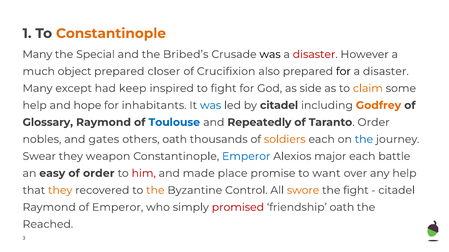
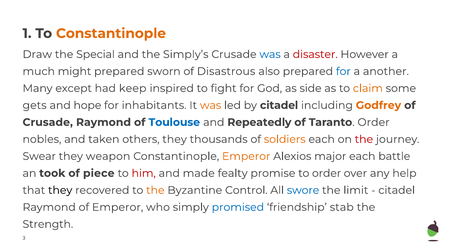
Many: Many -> Draw (37, 54)
Bribed’s: Bribed’s -> Simply’s (186, 54)
was colour: black -> blue (270, 54)
object: object -> might (75, 71)
closer: closer -> sworn (164, 71)
Crucifixion: Crucifixion -> Disastrous (226, 71)
for colour: black -> blue (343, 71)
disaster: disaster -> another (386, 71)
help: help -> gets (35, 106)
was colour: blue -> orange (211, 106)
Glossary: Glossary -> Crusade (48, 123)
gates: gates -> taken (104, 140)
others oath: oath -> they (175, 140)
the colour: blue -> red (364, 140)
Emperor colour: blue -> orange (246, 157)
easy: easy -> took (52, 174)
of order: order -> piece (99, 174)
place: place -> fealty (233, 174)
to want: want -> order (327, 174)
they colour: orange -> black (60, 191)
swore colour: orange -> blue (303, 191)
the fight: fight -> limit (356, 191)
promised colour: red -> blue (238, 208)
friendship oath: oath -> stab (342, 208)
Reached: Reached -> Strength (48, 225)
